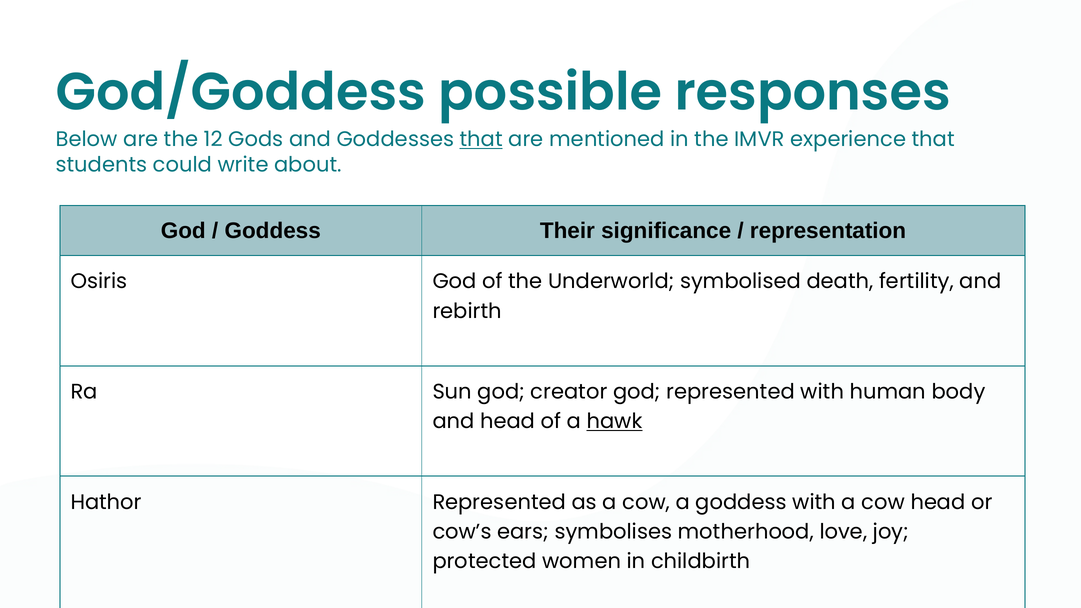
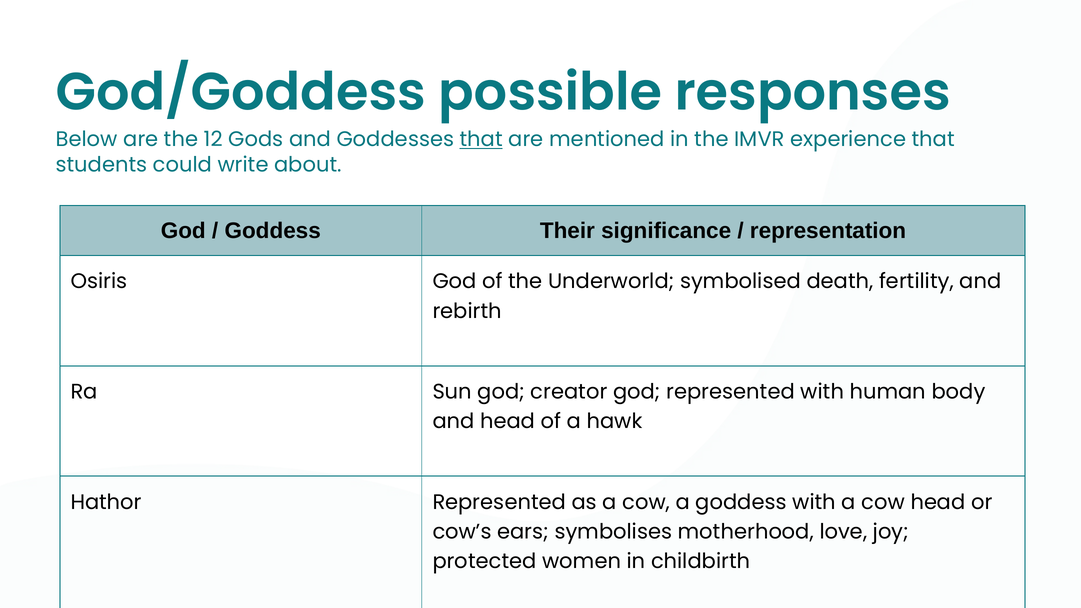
hawk underline: present -> none (615, 421)
